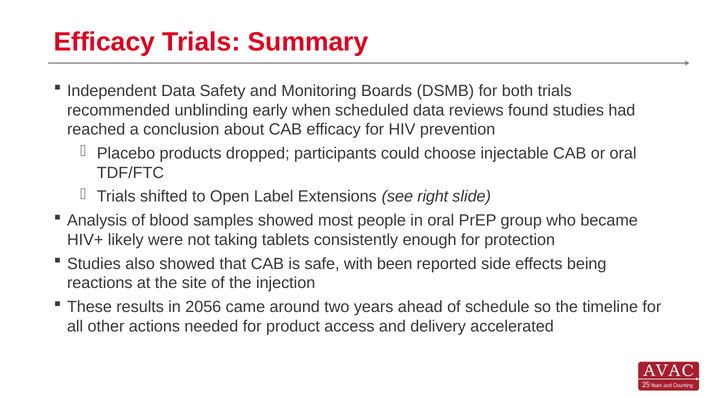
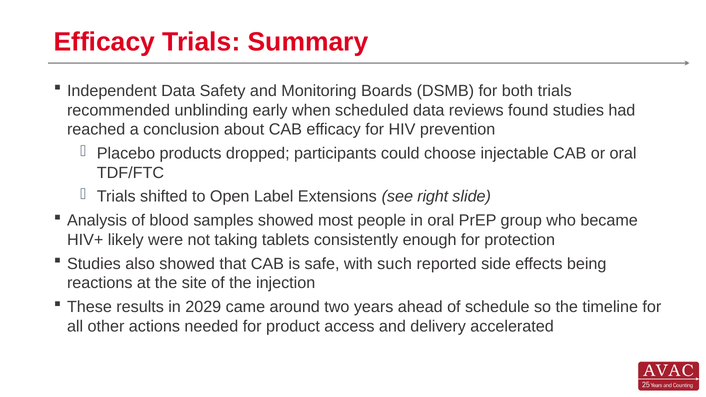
been: been -> such (395, 264)
2056: 2056 -> 2029 (203, 307)
